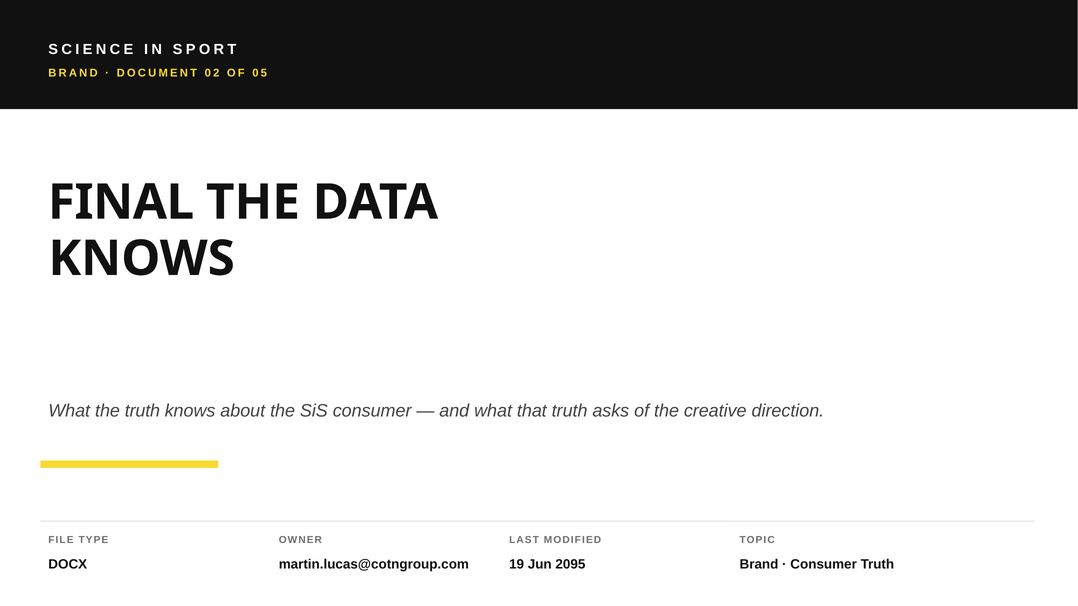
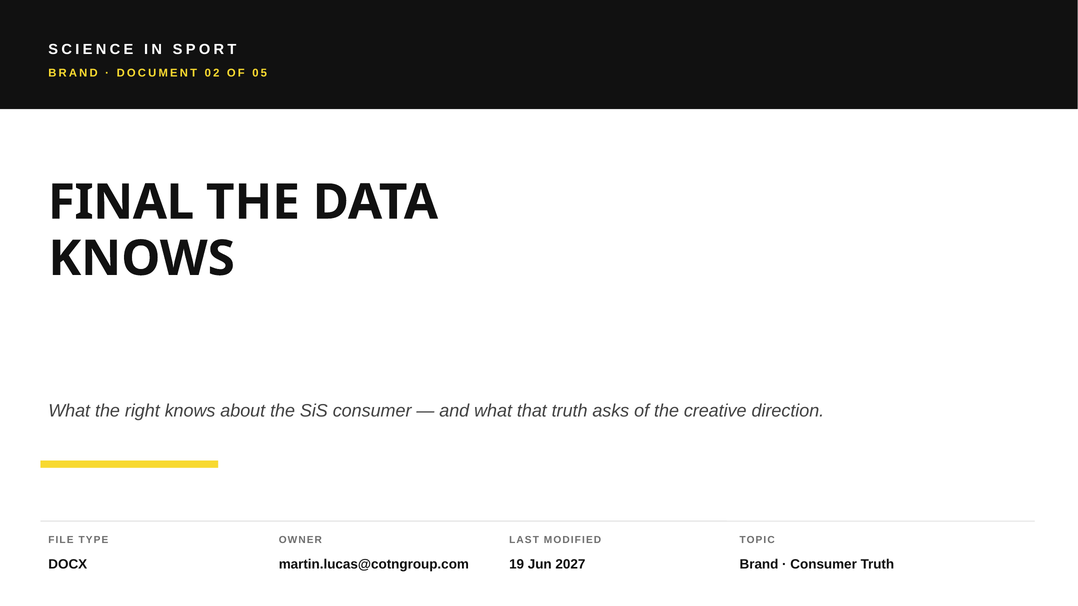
the truth: truth -> right (142, 411)
2095: 2095 -> 2027 (570, 565)
